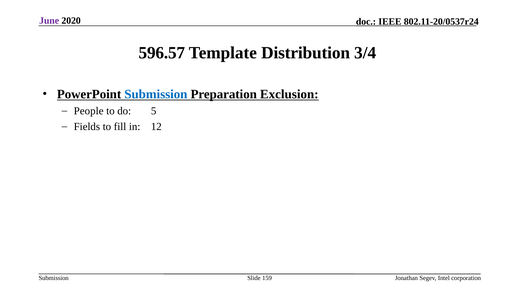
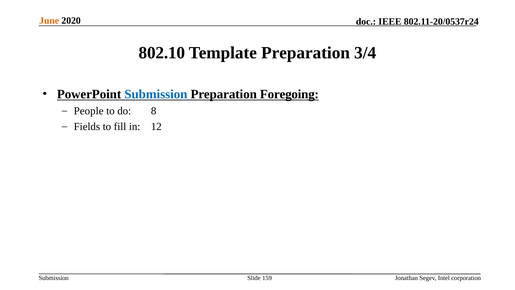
June colour: purple -> orange (49, 20)
596.57: 596.57 -> 802.10 (162, 53)
Template Distribution: Distribution -> Preparation (306, 53)
Exclusion: Exclusion -> Foregoing (289, 94)
5: 5 -> 8 (154, 111)
